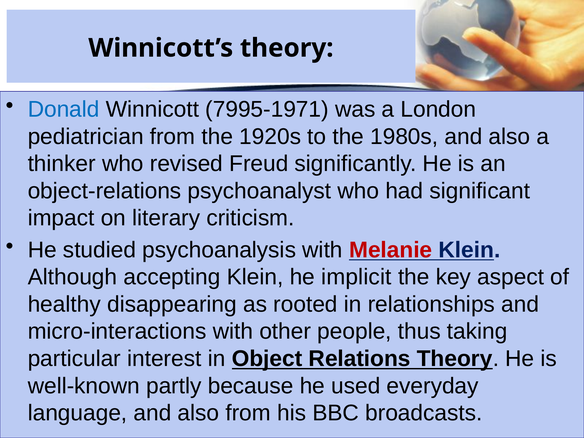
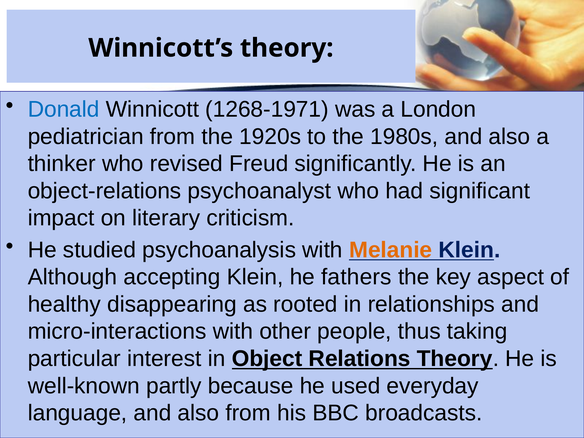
7995-1971: 7995-1971 -> 1268-1971 (267, 109)
Melanie colour: red -> orange (391, 250)
implicit: implicit -> fathers (356, 277)
